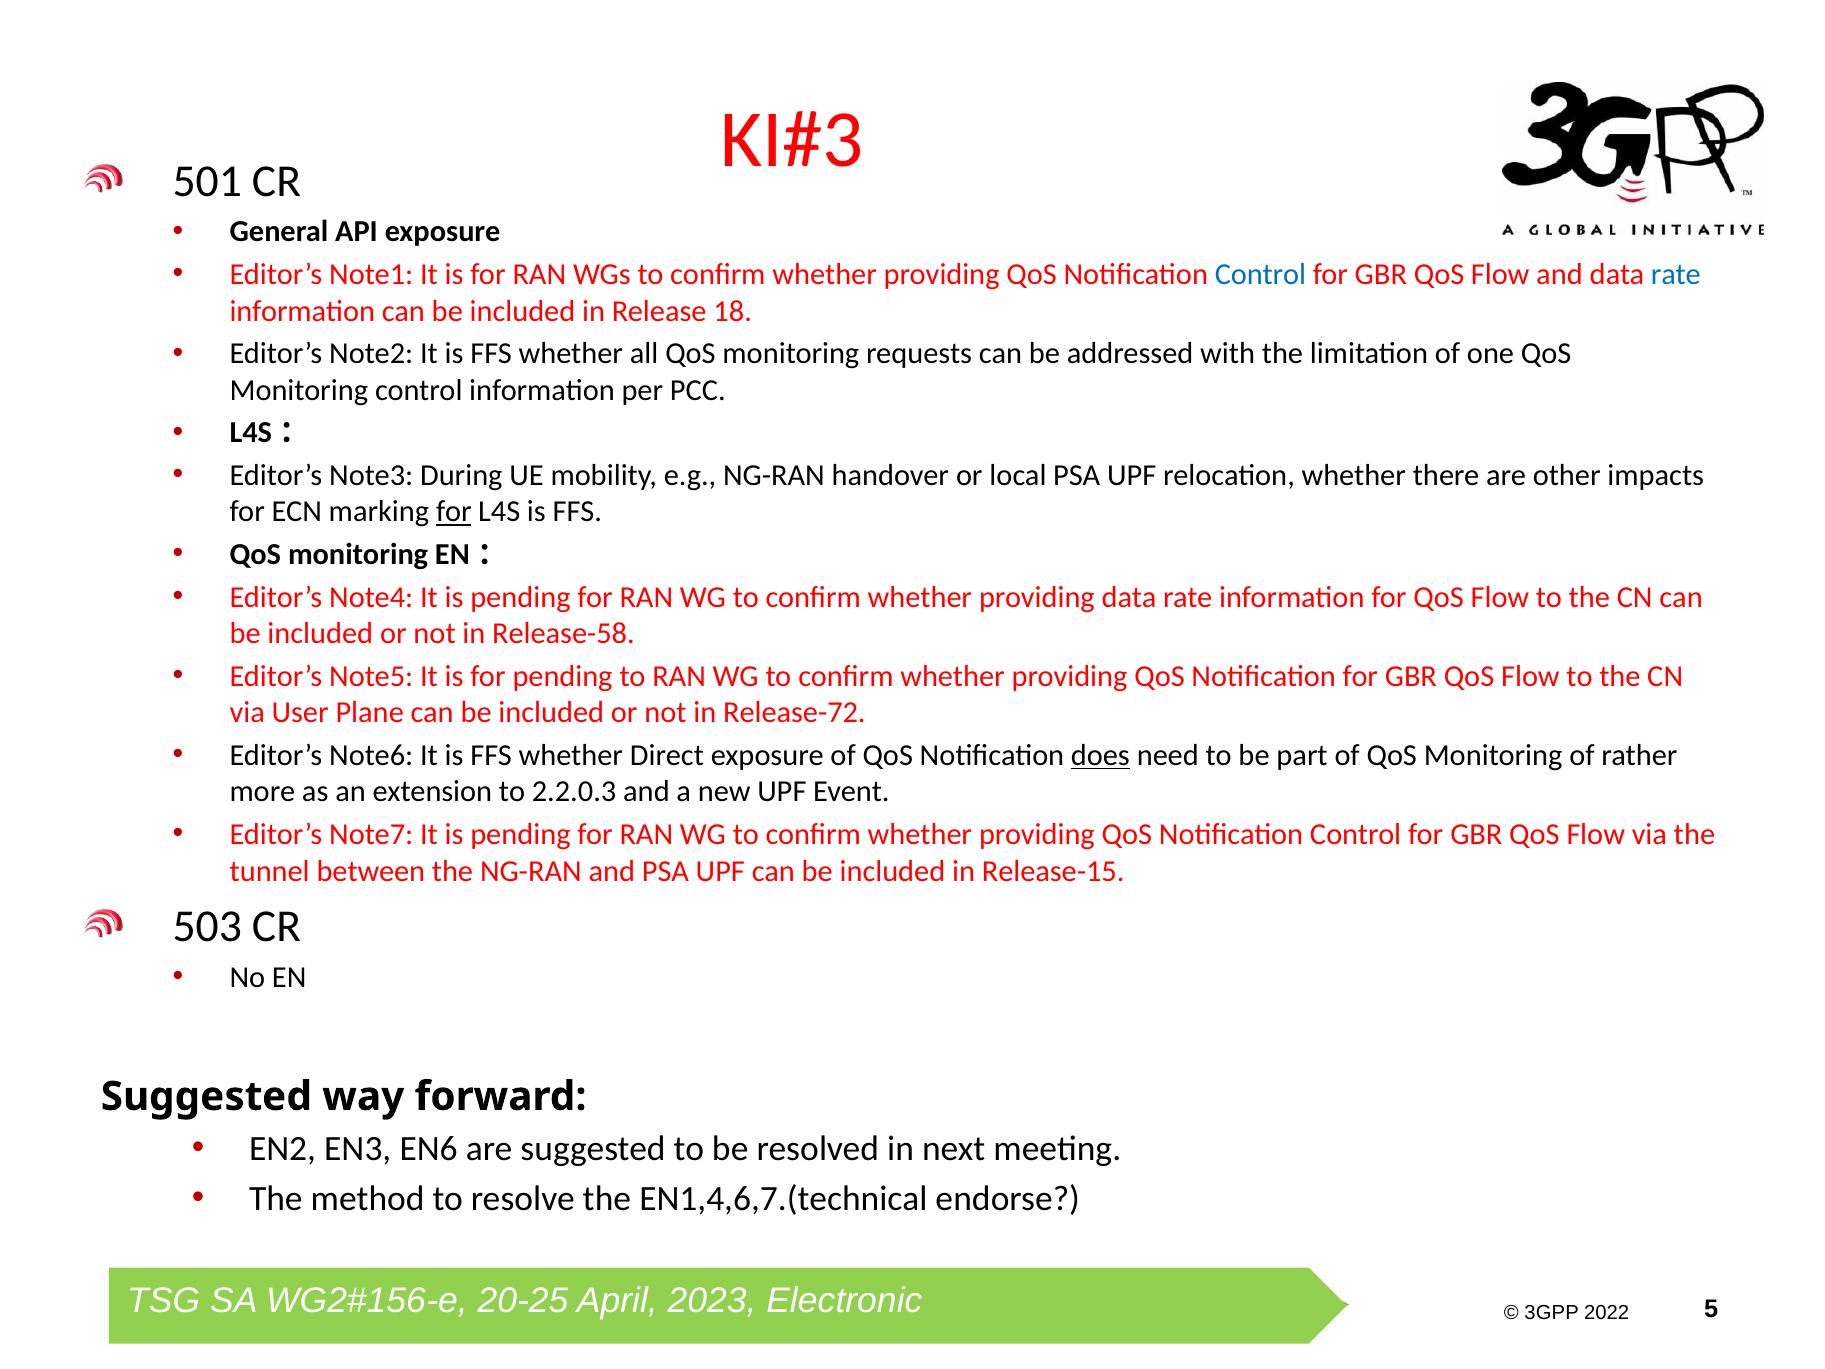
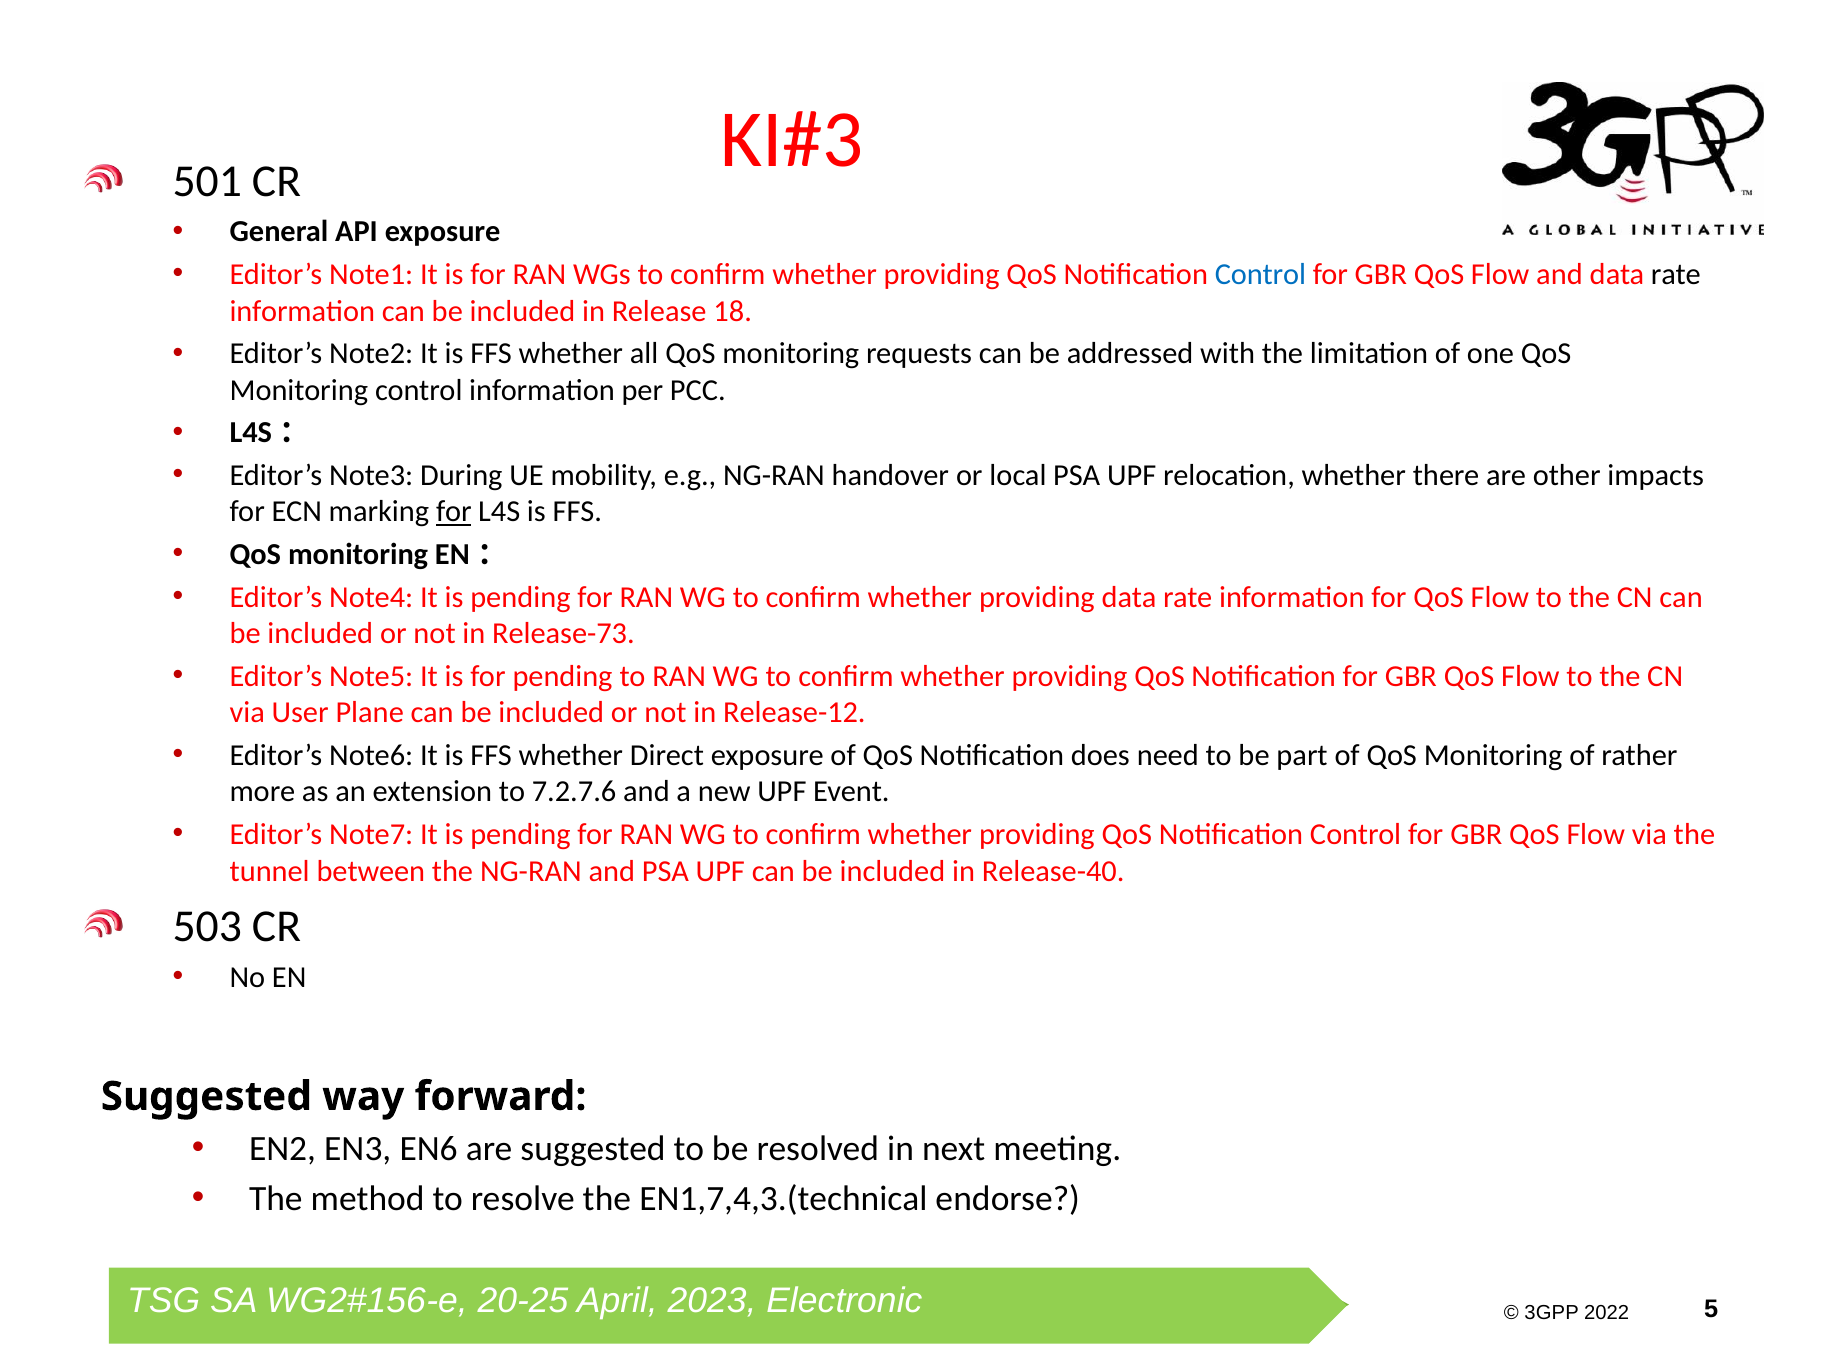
rate colour: blue -> black (1676, 274)
Release-58: Release-58 -> Release-73 (563, 634)
Release-72: Release-72 -> Release-12 (794, 713)
does underline: present -> none (1100, 755)
2.2.0.3: 2.2.0.3 -> 7.2.7.6 (574, 792)
Release-15: Release-15 -> Release-40 (1053, 871)
EN1,4,6,7.(technical: EN1,4,6,7.(technical -> EN1,7,4,3.(technical (783, 1198)
